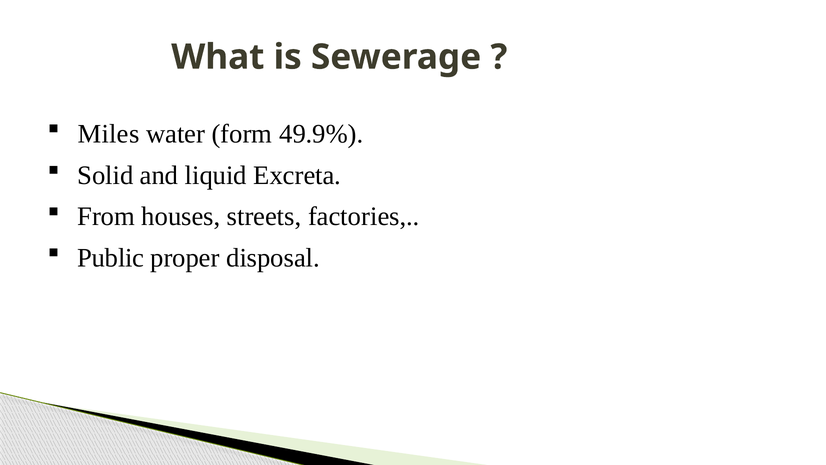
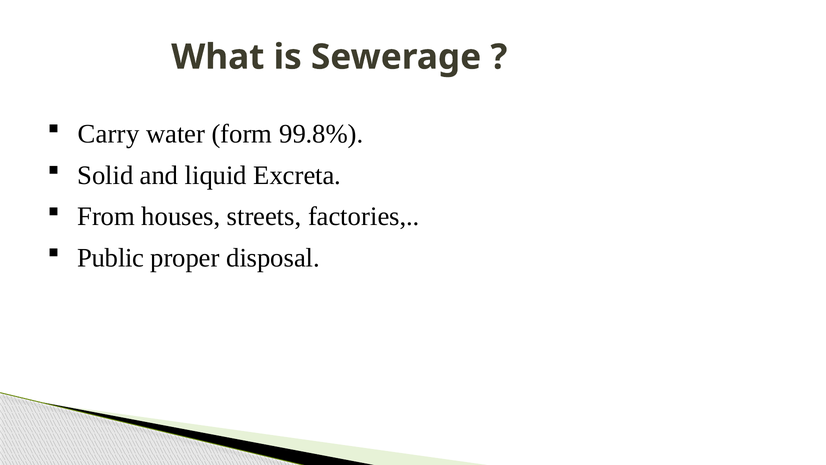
Miles: Miles -> Carry (109, 134)
49.9%: 49.9% -> 99.8% (321, 134)
